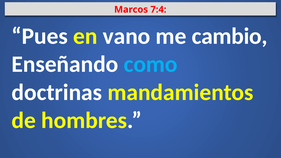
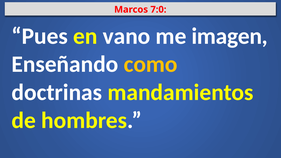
7:4: 7:4 -> 7:0 (158, 10)
cambio: cambio -> imagen (230, 36)
como colour: light blue -> yellow (151, 64)
